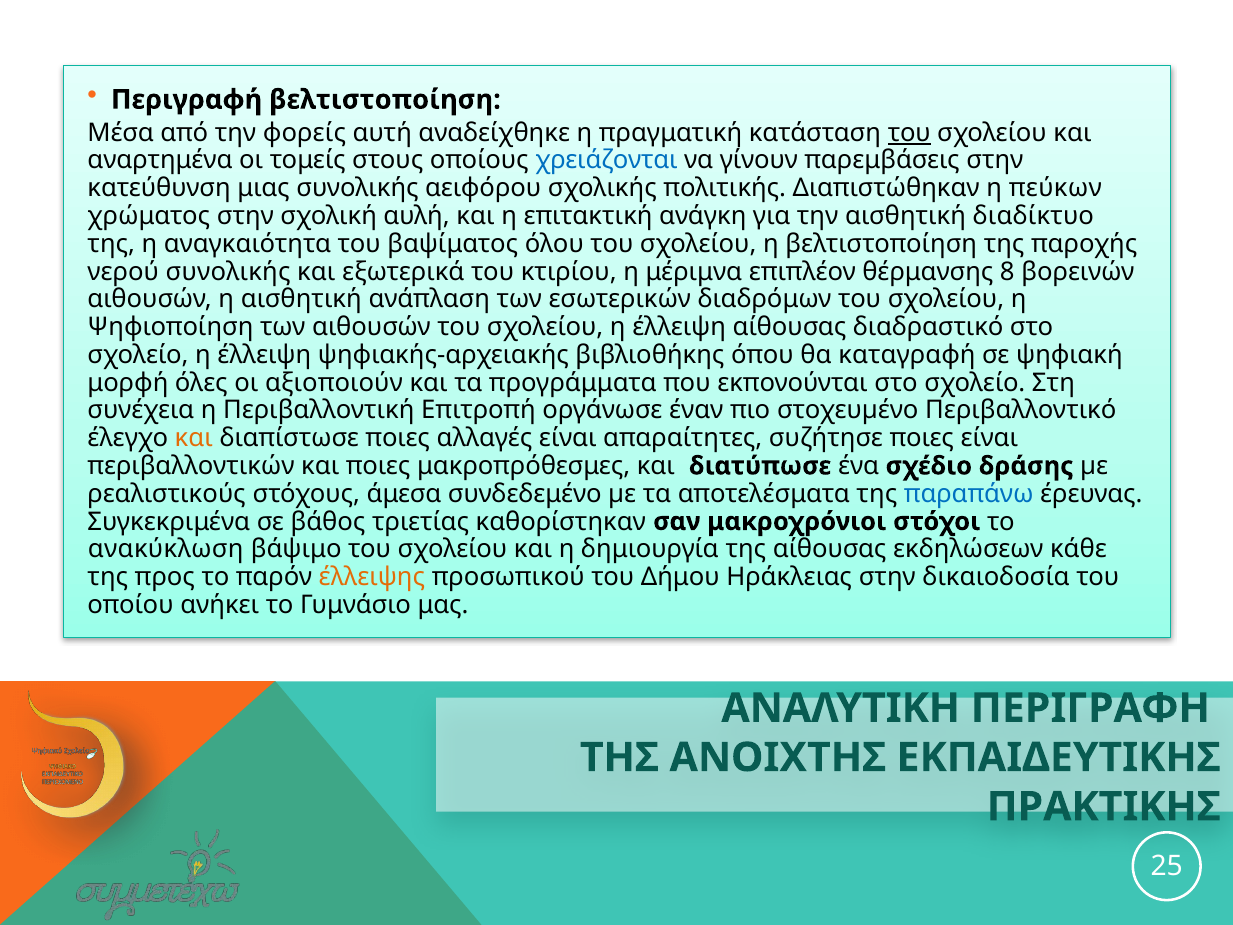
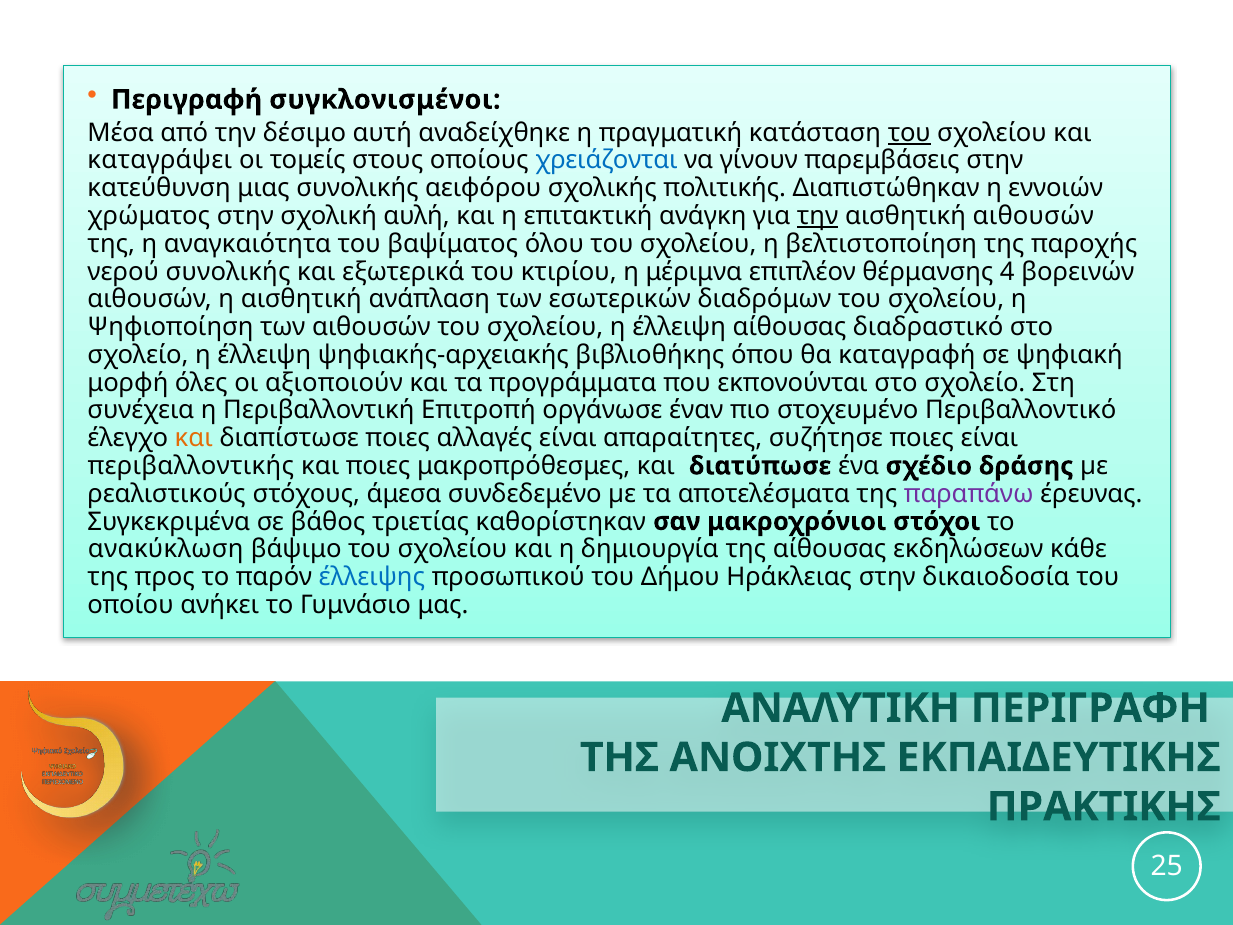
Περιγραφή βελτιστοποίηση: βελτιστοποίηση -> συγκλονισμένοι (385, 100)
φορείς: φορείς -> δέσιμο (304, 133)
αναρτημένα: αναρτημένα -> καταγράψει (160, 160)
πεύκων: πεύκων -> εννοιών (1056, 188)
την underline: none -> present (818, 216)
αισθητική διαδίκτυο: διαδίκτυο -> αιθουσών (1033, 216)
8: 8 -> 4 (1007, 272)
περιβαλλοντικών: περιβαλλοντικών -> περιβαλλοντικής (191, 466)
παραπάνω colour: blue -> purple (969, 494)
έλλειψης colour: orange -> blue (372, 577)
